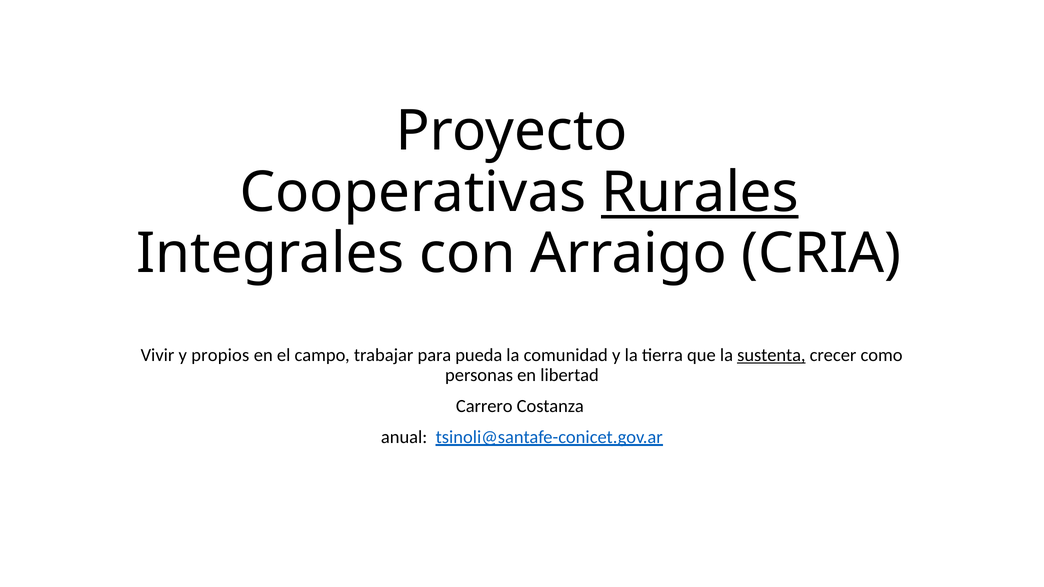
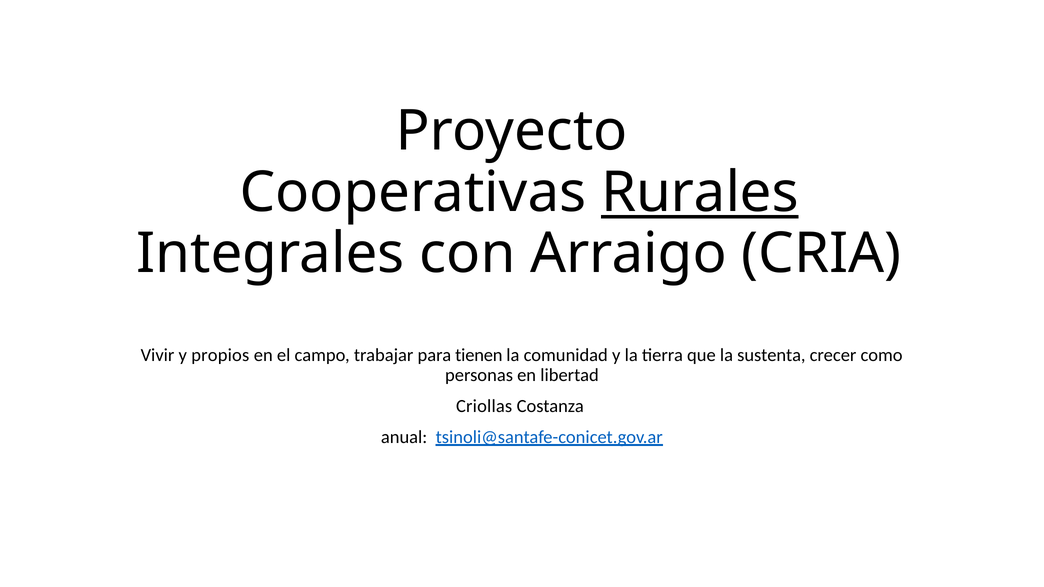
pueda: pueda -> tienen (479, 355)
sustenta underline: present -> none (771, 355)
Carrero: Carrero -> Criollas (484, 406)
